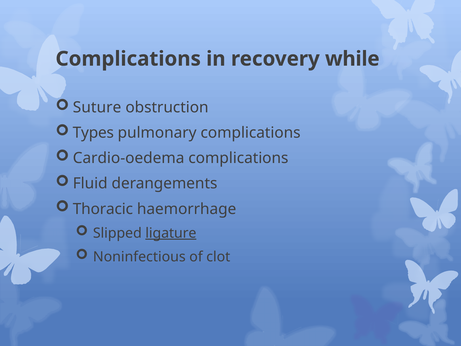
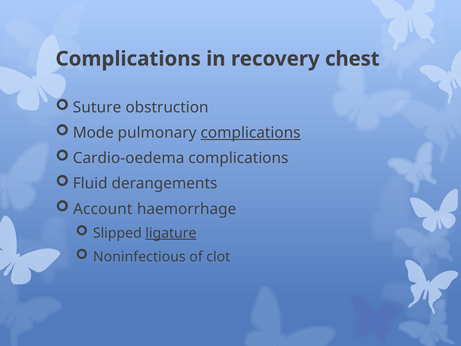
while: while -> chest (352, 59)
Types: Types -> Mode (93, 133)
complications underline: none -> present (251, 133)
Thoracic: Thoracic -> Account (103, 209)
